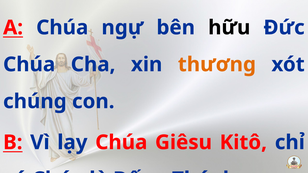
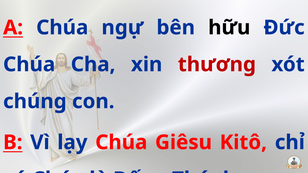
thương colour: orange -> red (217, 65)
